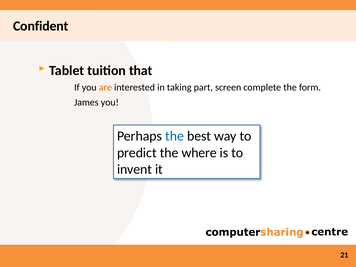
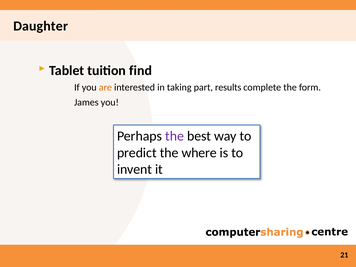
Confident: Confident -> Daughter (41, 26)
that: that -> find (141, 71)
screen: screen -> results (228, 87)
the colour: blue -> purple (175, 136)
